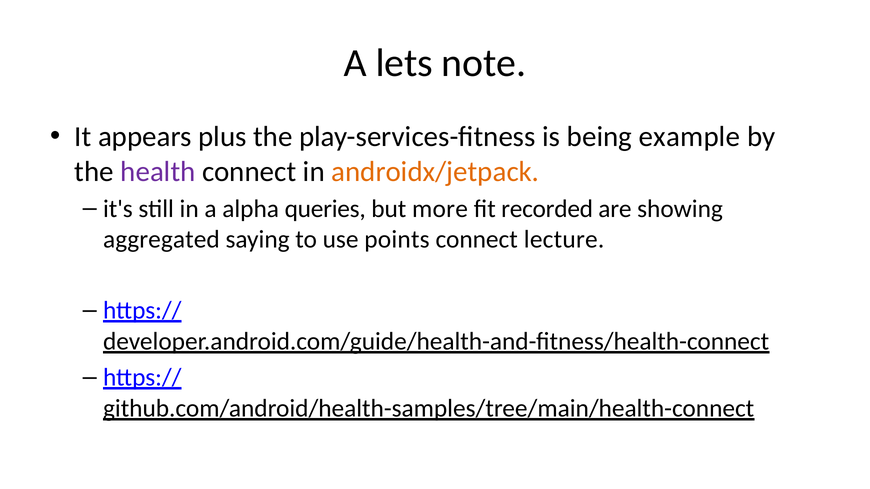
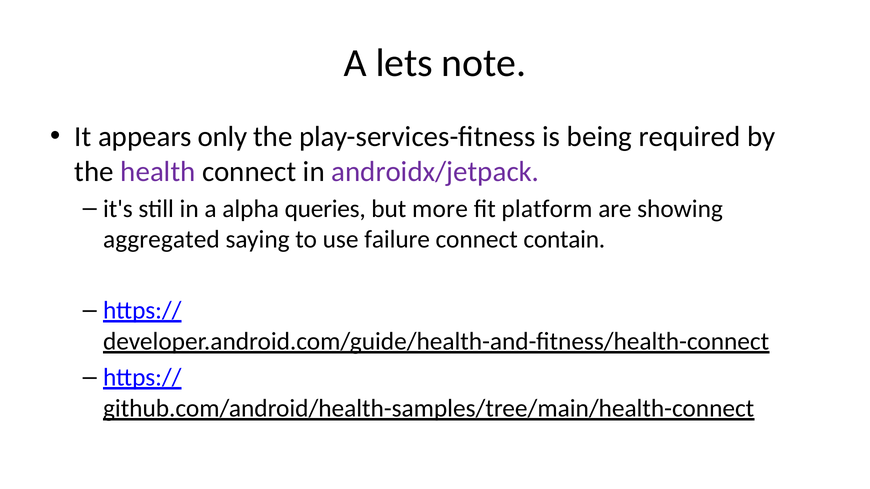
plus: plus -> only (222, 137)
example: example -> required (690, 137)
androidx/jetpack colour: orange -> purple (435, 172)
recorded: recorded -> platform (547, 209)
points: points -> failure (397, 240)
lecture: lecture -> contain (564, 240)
